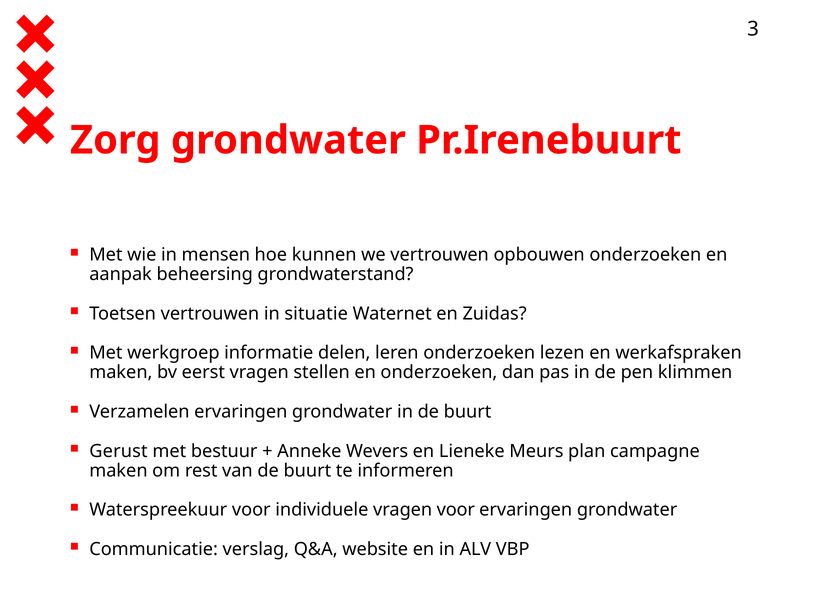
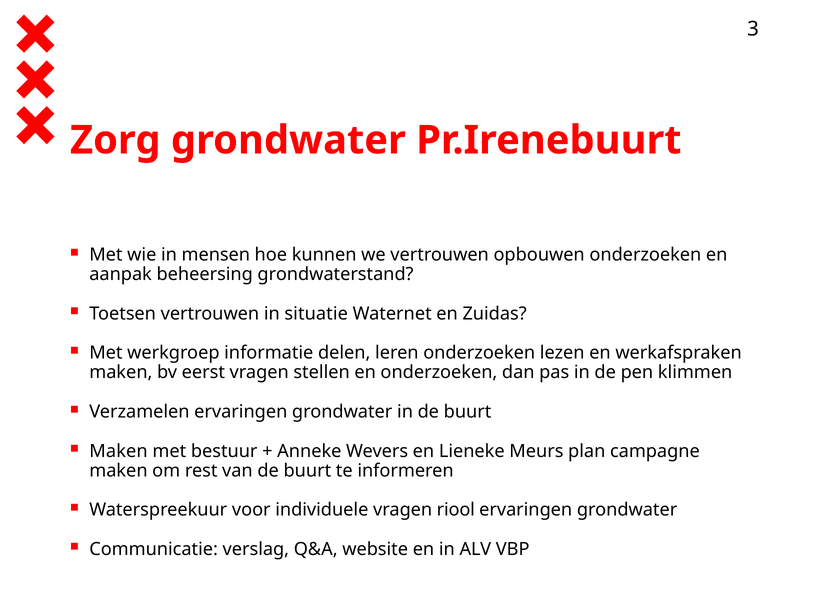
Gerust: Gerust -> Maken (119, 451)
vragen voor: voor -> riool (456, 510)
